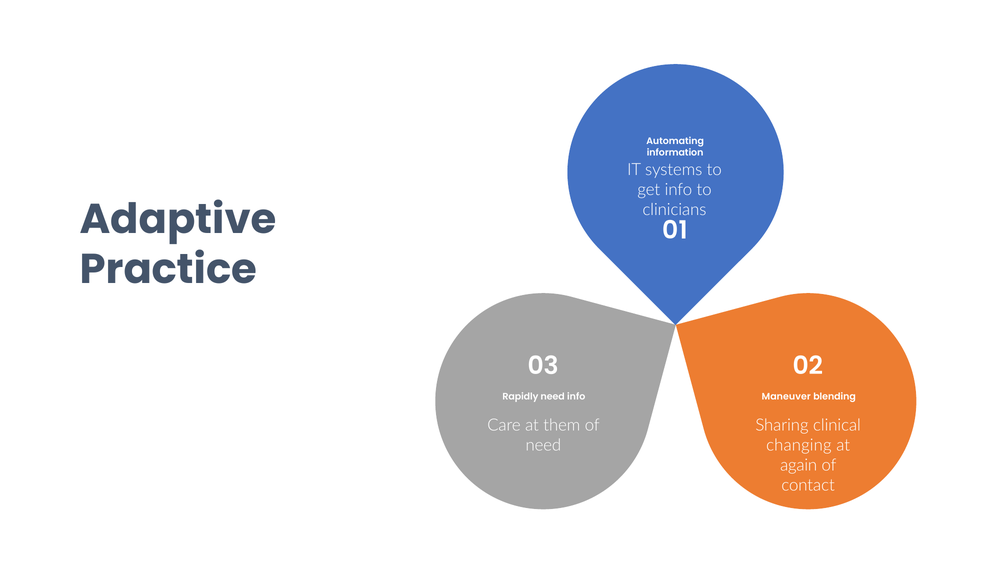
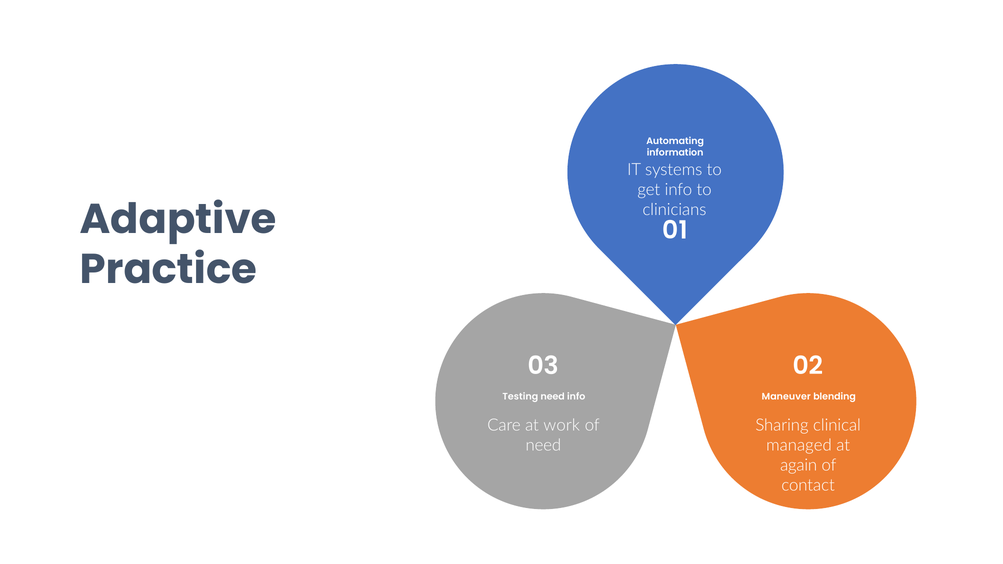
Rapidly: Rapidly -> Testing (520, 397)
them: them -> work (562, 425)
changing: changing -> managed (799, 445)
